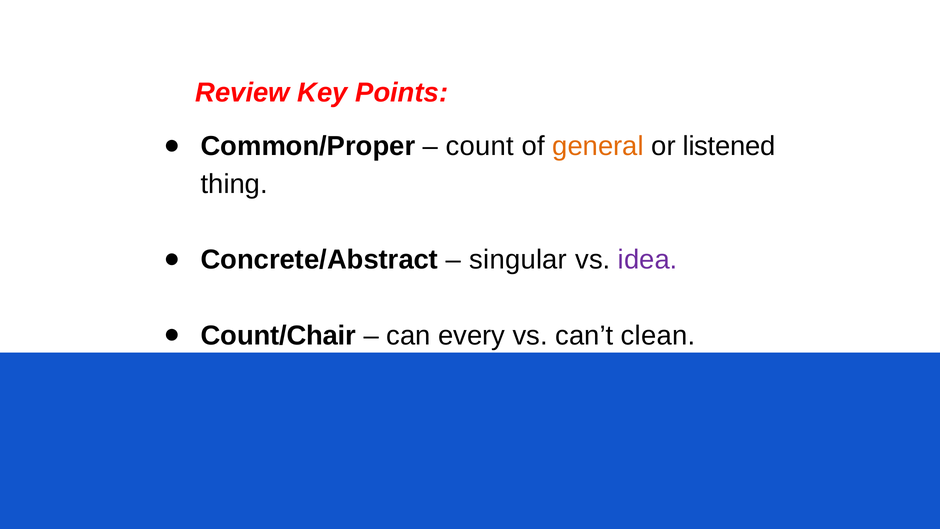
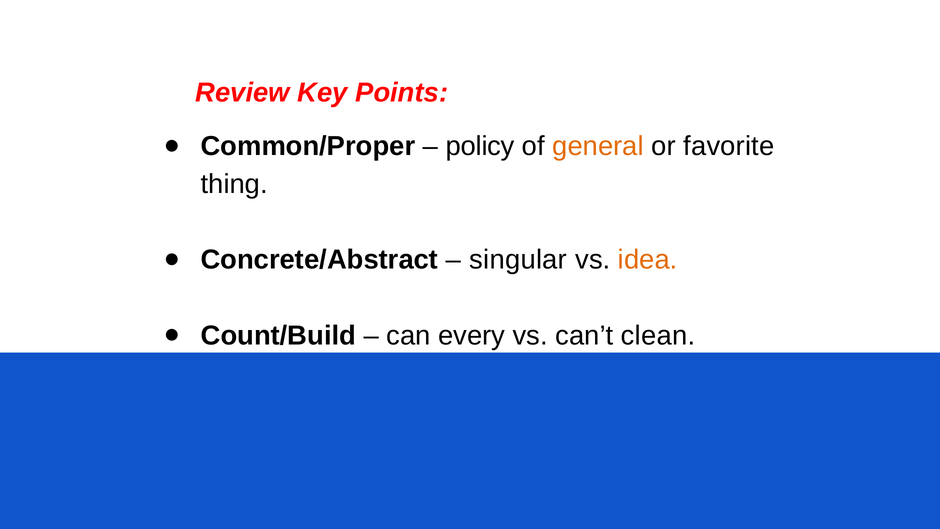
count: count -> policy (480, 146)
listened: listened -> favorite (729, 146)
idea colour: purple -> orange (648, 260)
Count/Chair: Count/Chair -> Count/Build (278, 335)
